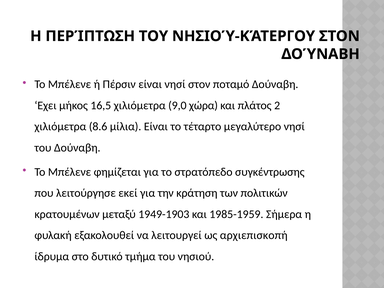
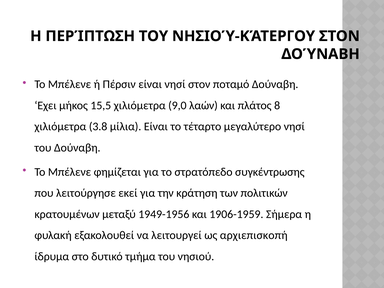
16,5: 16,5 -> 15,5 (101, 105)
χώρα: χώρα -> λαών (203, 105)
2: 2 -> 8 (277, 105)
8.6: 8.6 -> 3.8 (98, 127)
1949-1903: 1949-1903 -> 1949-1956 (164, 214)
1985-1959: 1985-1959 -> 1906-1959 (236, 214)
